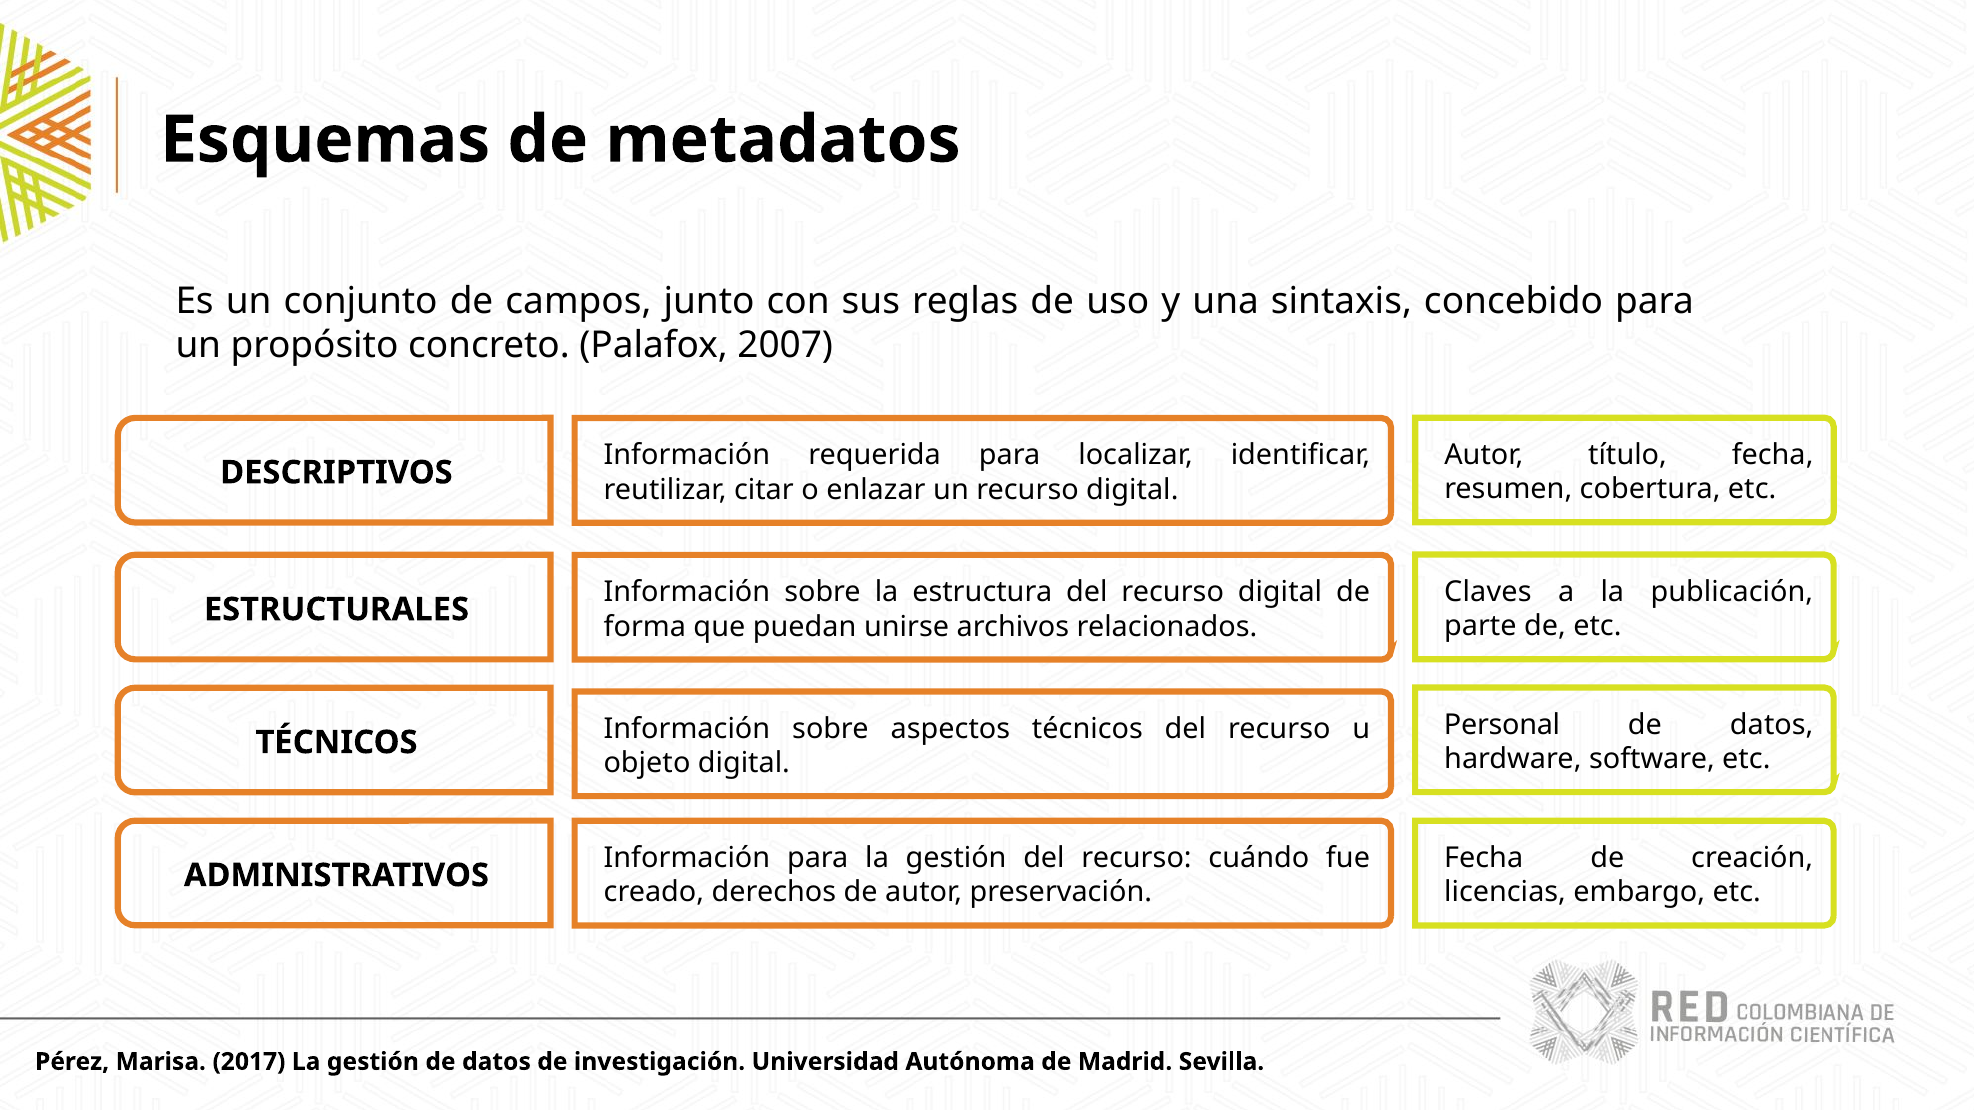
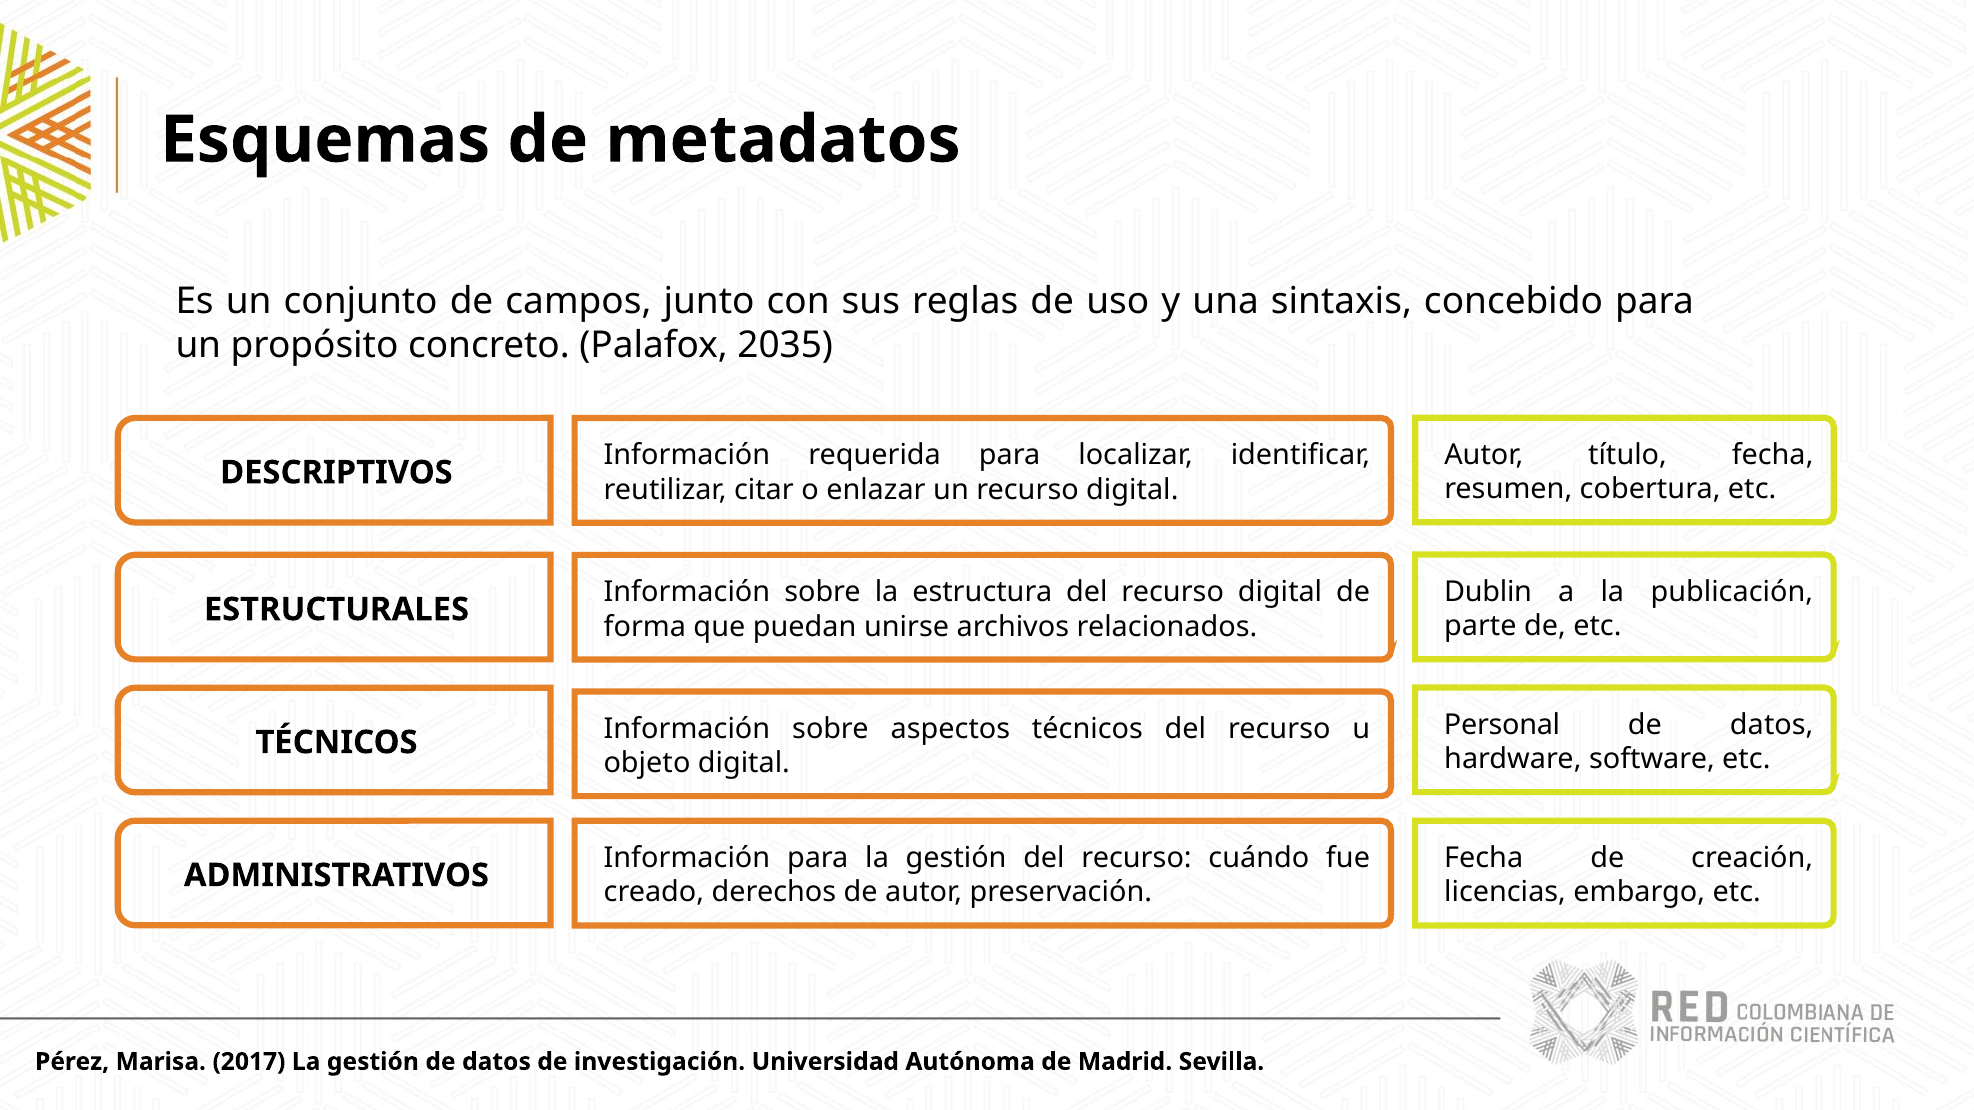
2007: 2007 -> 2035 (785, 345)
Claves: Claves -> Dublin (1488, 592)
